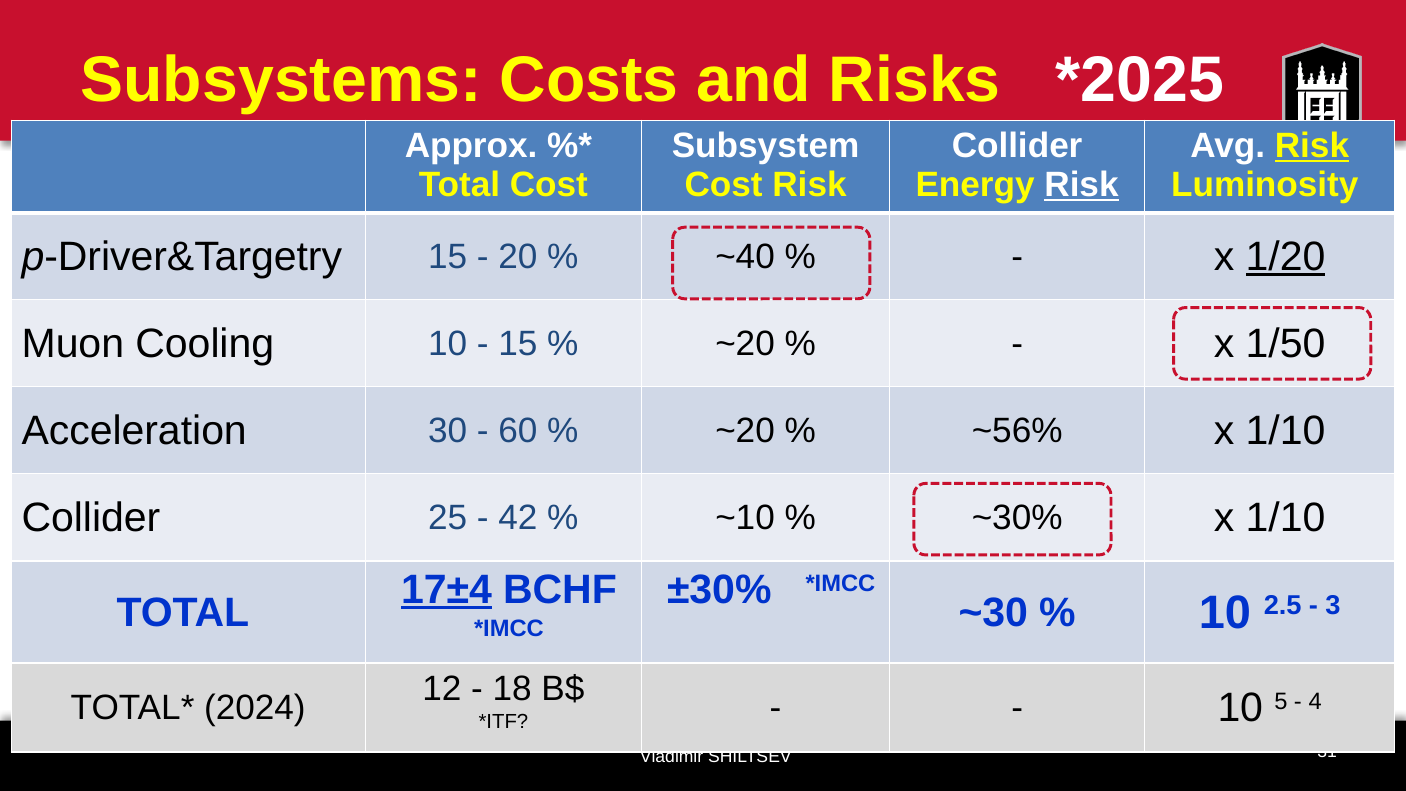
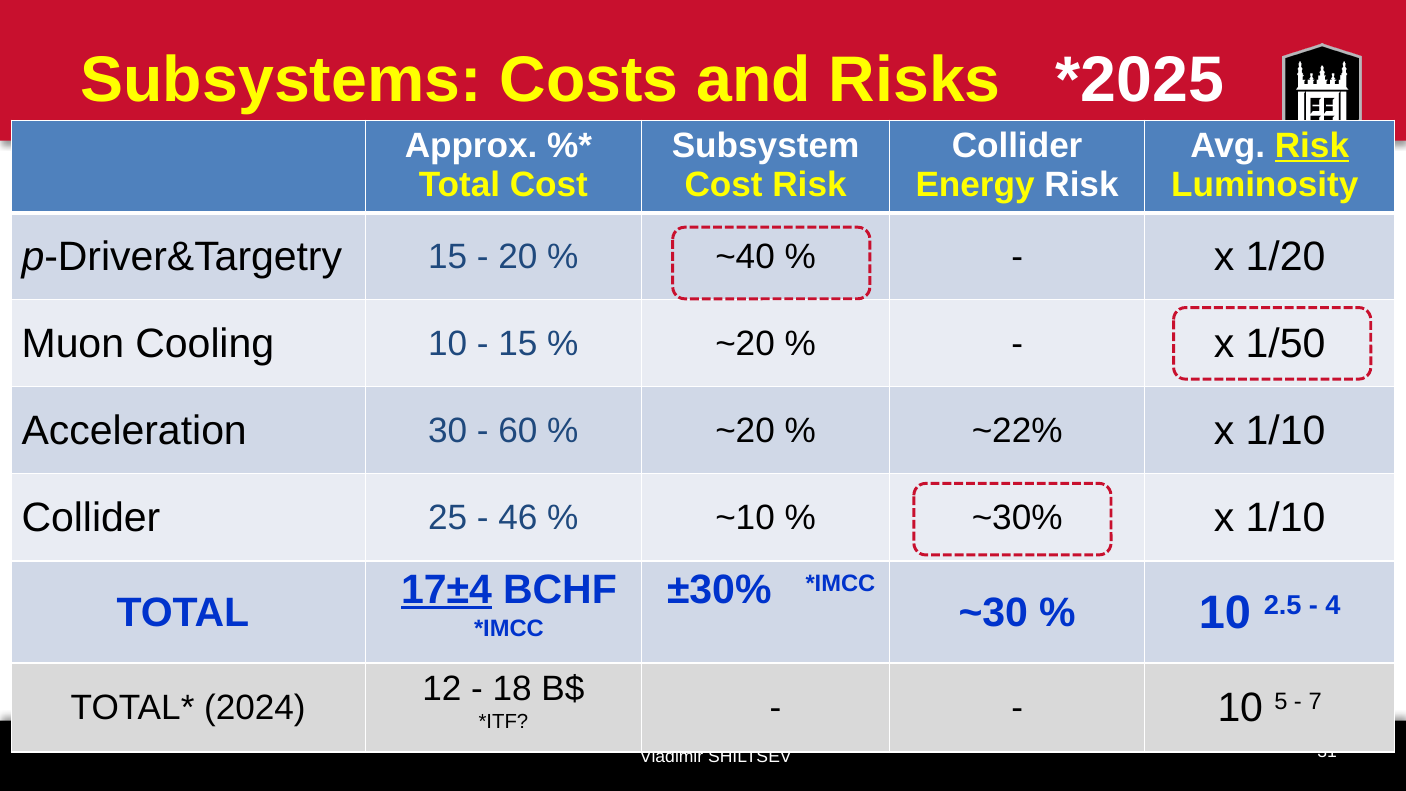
Risk underline: present -> none (1081, 185)
1/20 underline: present -> none (1286, 257)
~56%: ~56% -> ~22% (1017, 431)
42: 42 -> 46 (518, 518)
3: 3 -> 4 (1333, 605)
4: 4 -> 7 (1315, 702)
